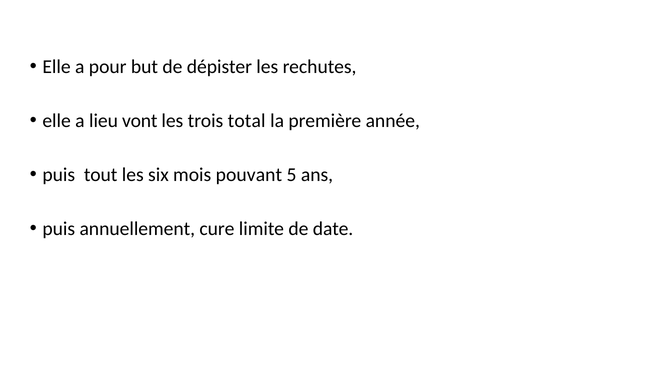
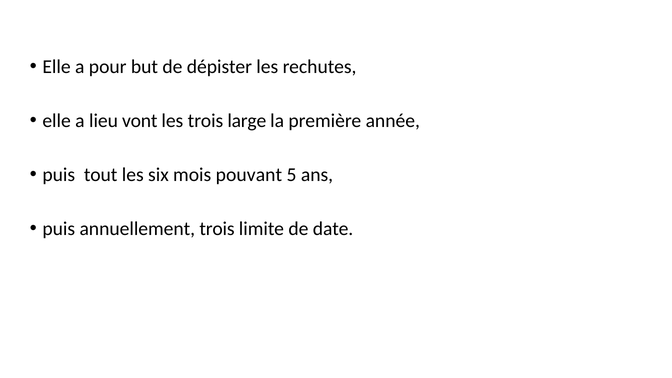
total: total -> large (247, 121)
annuellement cure: cure -> trois (217, 229)
